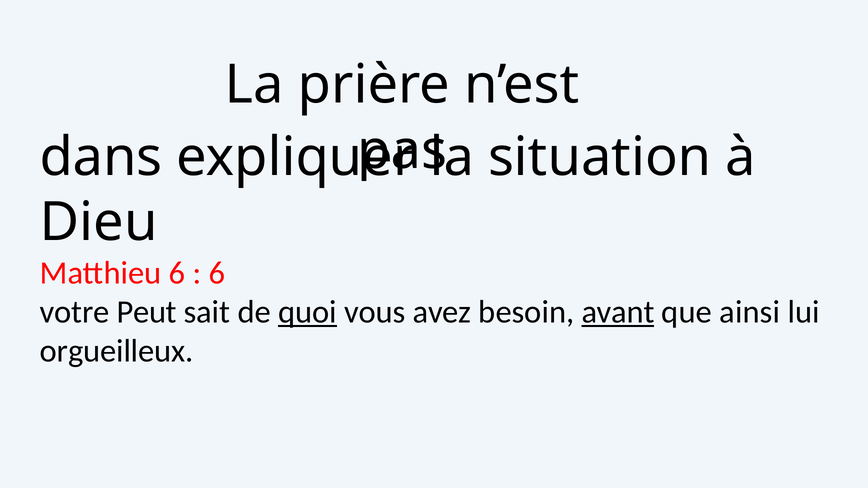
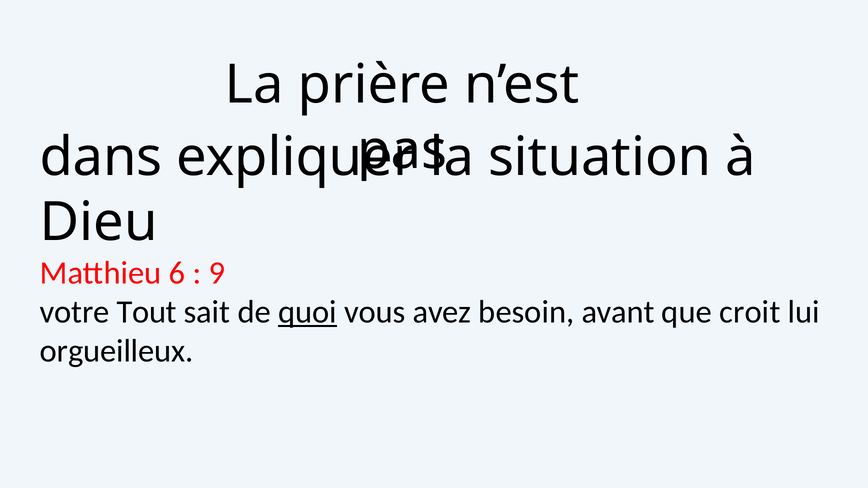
6: 6 -> 9 (217, 273)
Peut: Peut -> Tout (147, 312)
avant underline: present -> none (618, 312)
ainsi: ainsi -> croit (750, 312)
